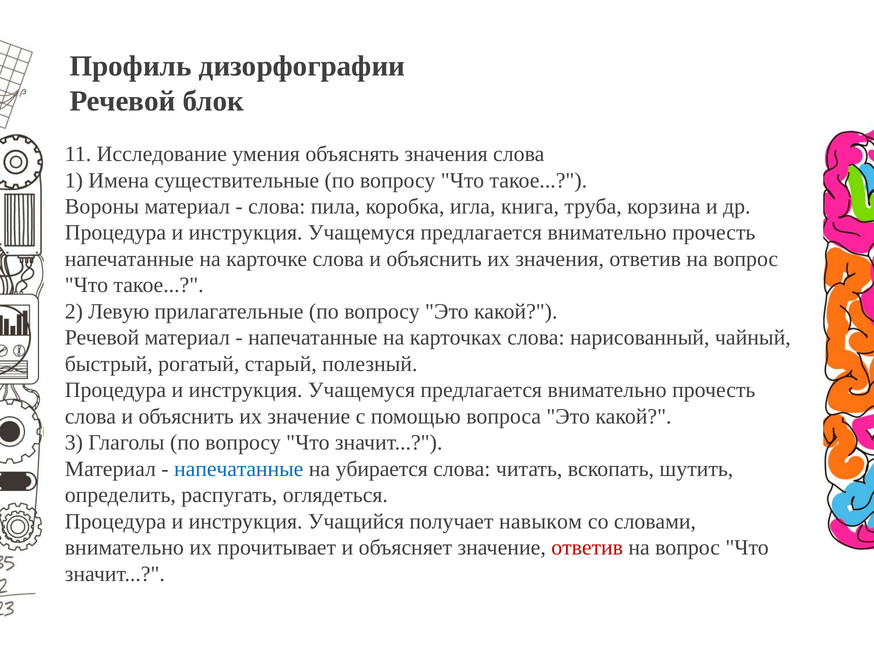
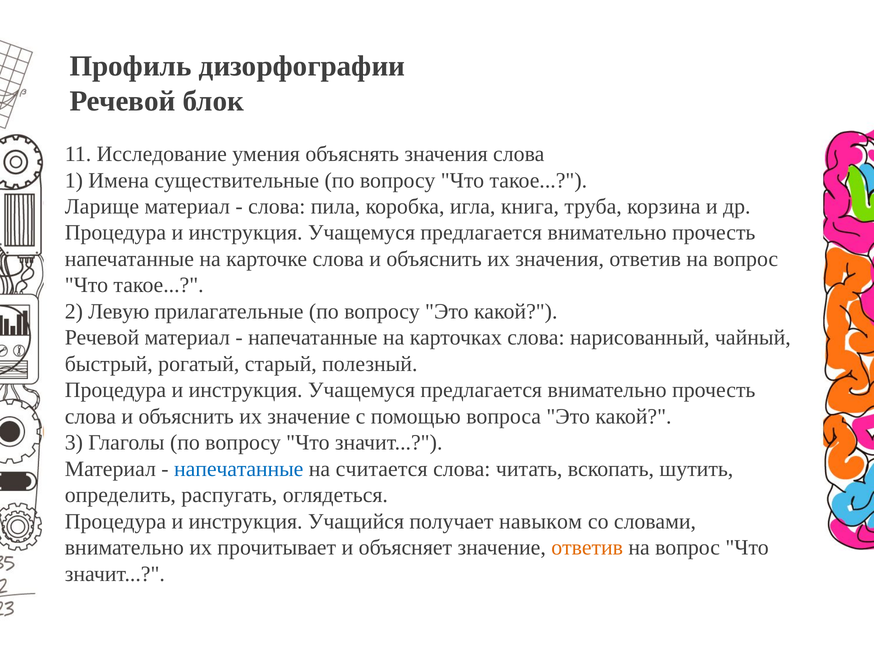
Вороны: Вороны -> Ларище (102, 206)
убирается: убирается -> считается (382, 469)
ответив colour: red -> orange (587, 547)
